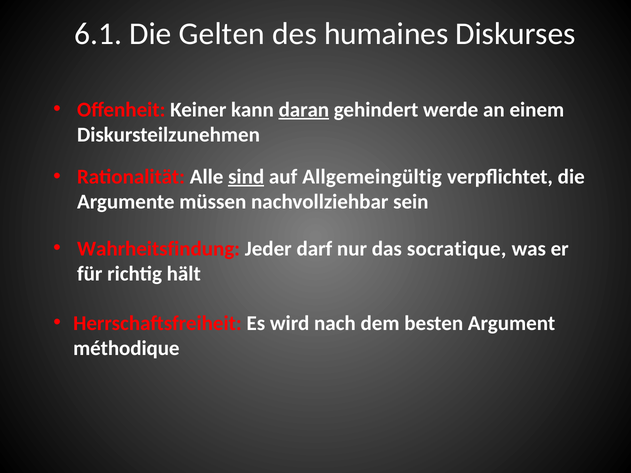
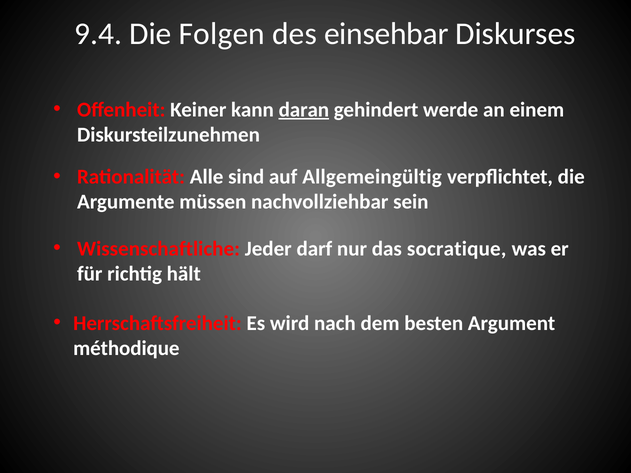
6.1: 6.1 -> 9.4 (98, 34)
Gelten: Gelten -> Folgen (222, 34)
humaines: humaines -> einsehbar (386, 34)
sind underline: present -> none (246, 177)
Wahrheitsfindung: Wahrheitsfindung -> Wissenschaftliche (158, 249)
